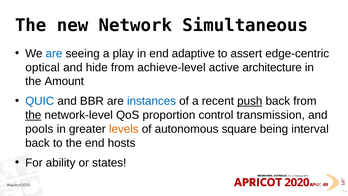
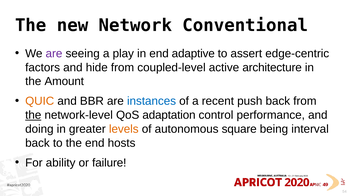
Simultaneous: Simultaneous -> Conventional (245, 25)
are colour: blue -> purple (54, 53)
optical: optical -> factors (43, 67)
achieve-level: achieve-level -> coupled-level (171, 67)
QUIC colour: blue -> orange (40, 101)
push underline: present -> none (250, 101)
proportion: proportion -> adaptation (169, 115)
transmission: transmission -> performance (271, 115)
pools: pools -> doing (39, 129)
states: states -> failure (109, 162)
